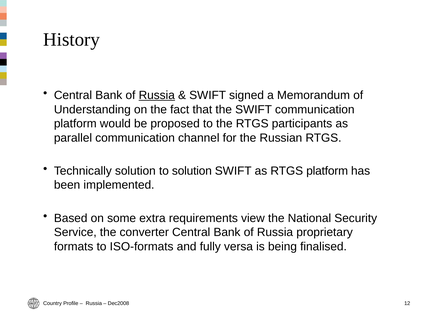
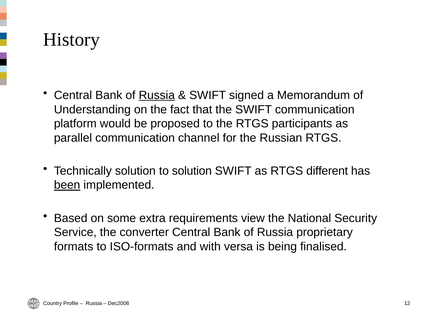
RTGS platform: platform -> different (327, 171)
been underline: none -> present (67, 185)
fully: fully -> with (210, 246)
